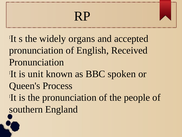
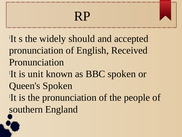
organs: organs -> should (82, 38)
Queen's Process: Process -> Spoken (58, 85)
